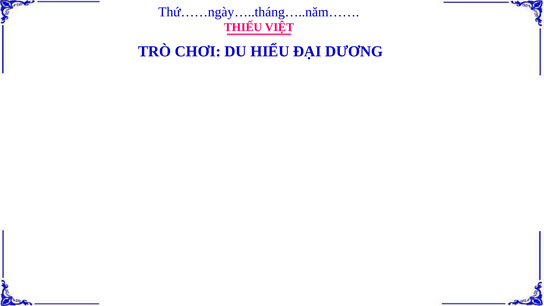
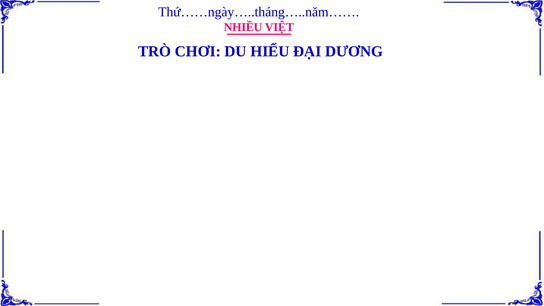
THIẾU: THIẾU -> NHIỀU (243, 27)
